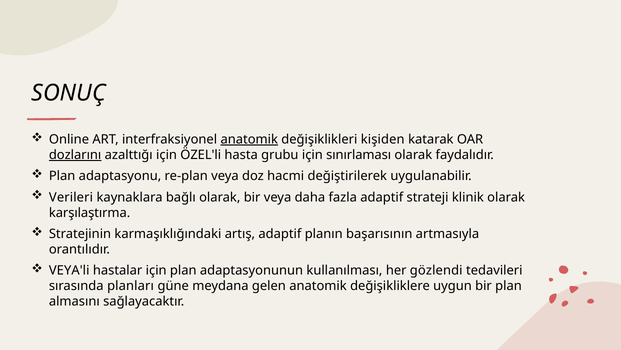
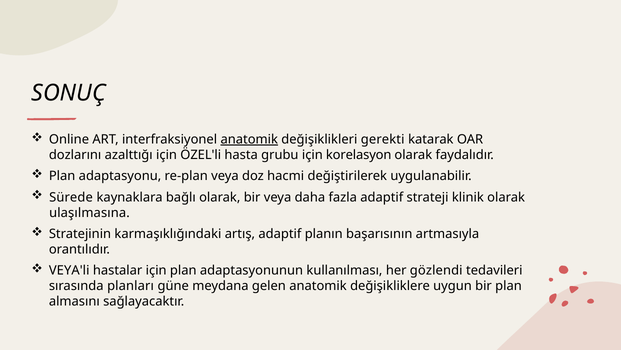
kişiden: kişiden -> gerekti (383, 139)
dozlarını underline: present -> none (75, 155)
sınırlaması: sınırlaması -> korelasyon (359, 155)
Verileri: Verileri -> Sürede (71, 197)
karşılaştırma: karşılaştırma -> ulaşılmasına (89, 212)
